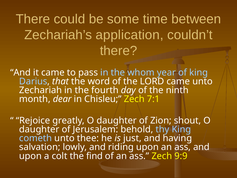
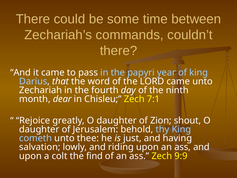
application: application -> commands (130, 35)
whom: whom -> papyri (141, 72)
